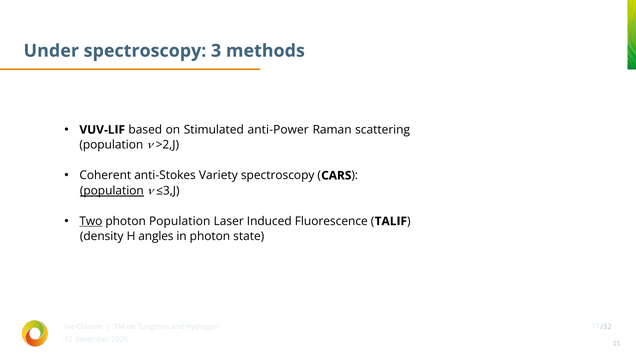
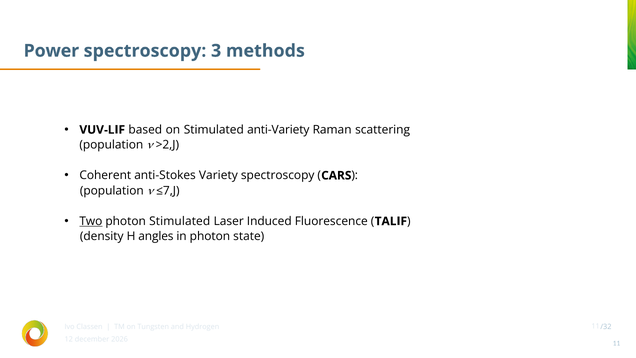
Under: Under -> Power (51, 51)
anti-Power: anti-Power -> anti-Variety (278, 130)
population underline: present -> none (112, 191)
≤3,J: ≤3,J -> ≤7,J (168, 191)
photon Population: Population -> Stimulated (180, 221)
